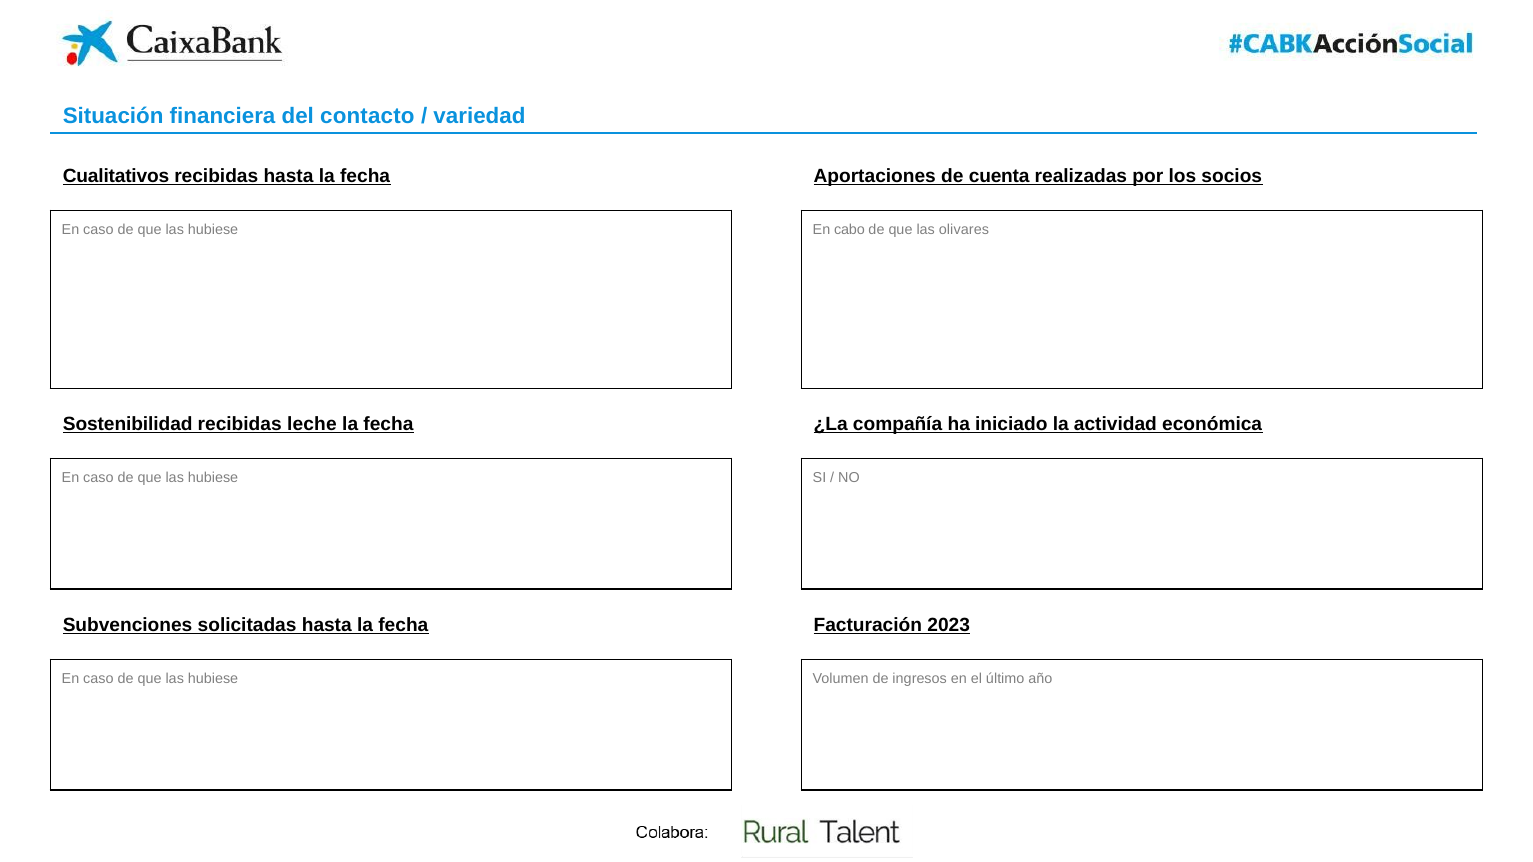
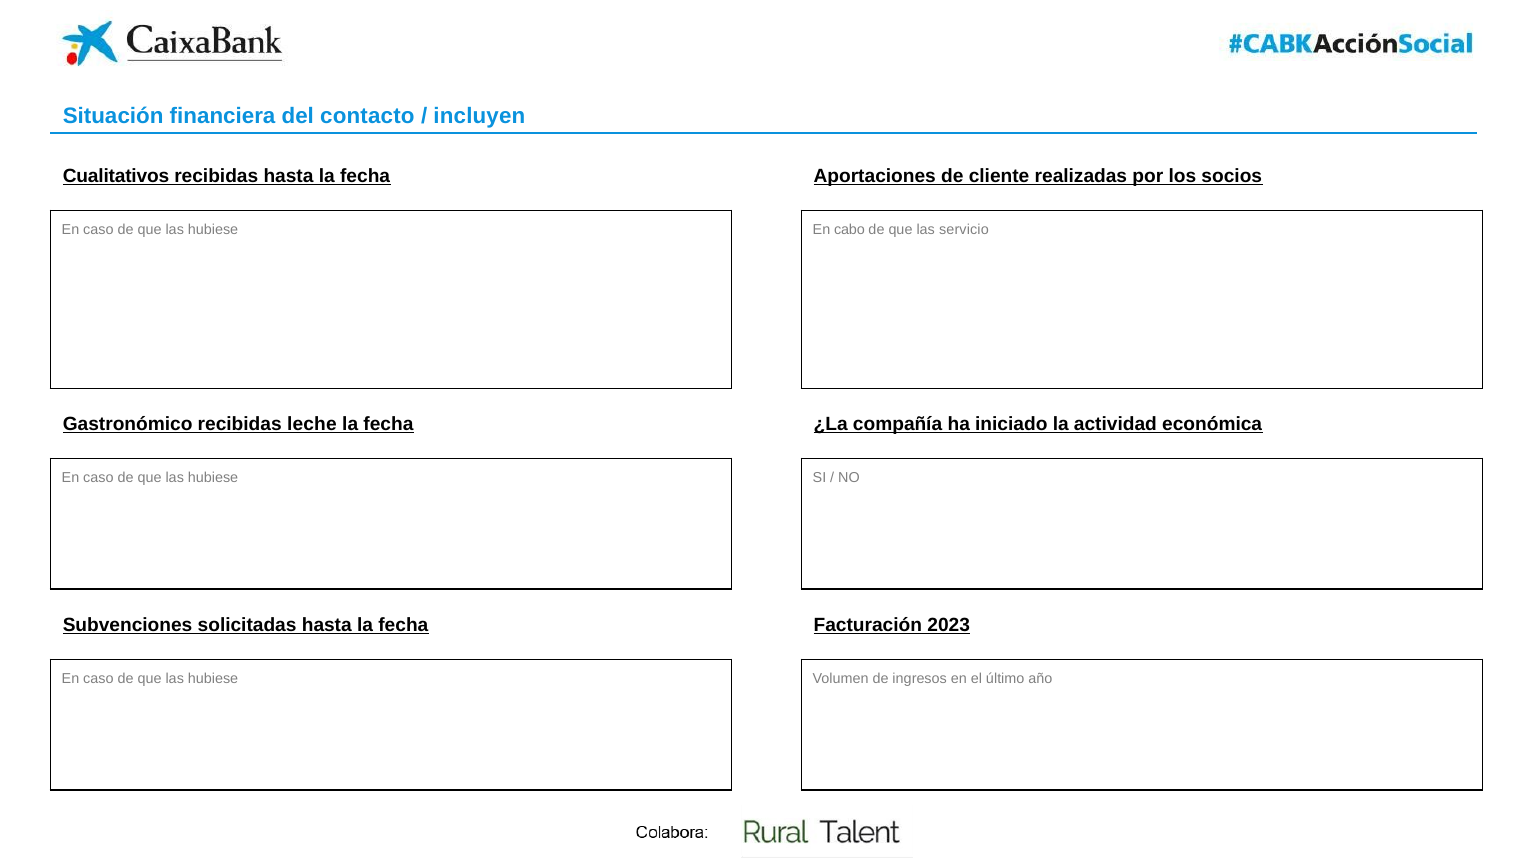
variedad: variedad -> incluyen (479, 116)
cuenta: cuenta -> cliente (999, 177)
olivares: olivares -> servicio (964, 230)
Sostenibilidad: Sostenibilidad -> Gastronómico (128, 425)
